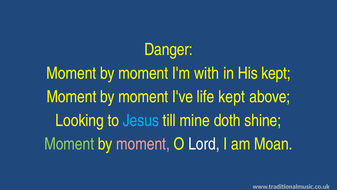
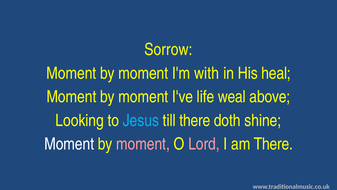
Danger: Danger -> Sorrow (168, 49)
His kept: kept -> heal (276, 73)
life kept: kept -> weal (232, 97)
till mine: mine -> there (195, 120)
Moment colour: light green -> white (69, 144)
Lord colour: white -> pink (204, 144)
am Moan: Moan -> There (273, 144)
